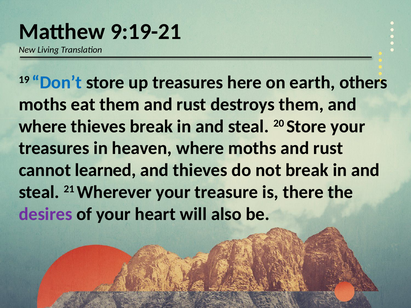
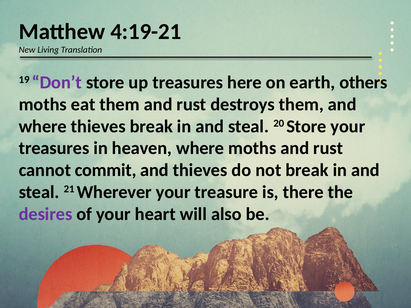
9:19-21: 9:19-21 -> 4:19-21 (146, 32)
Don’t colour: blue -> purple (57, 83)
learned: learned -> commit (106, 170)
